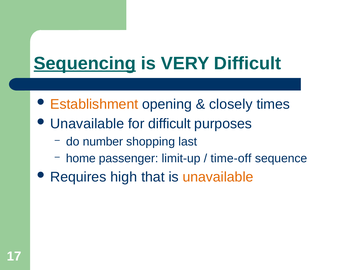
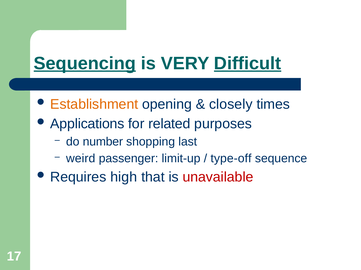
Difficult underline: none -> present (248, 64)
Unavailable: Unavailable -> Applications (87, 124)
for difficult: difficult -> related (169, 124)
home: home -> weird (81, 159)
time-off: time-off -> type-off (231, 159)
unavailable colour: orange -> red (218, 178)
